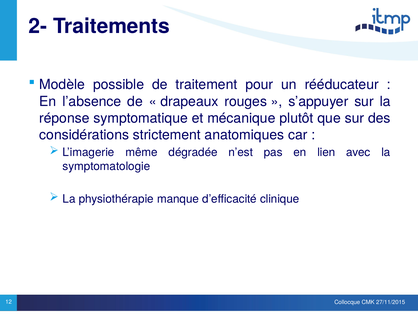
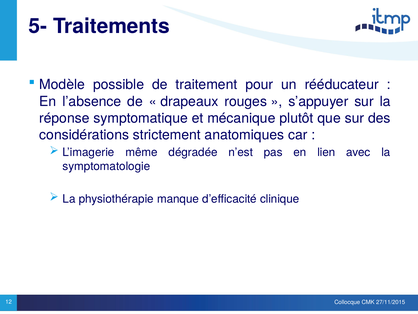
2-: 2- -> 5- (38, 26)
